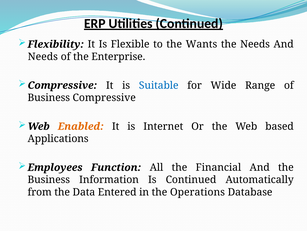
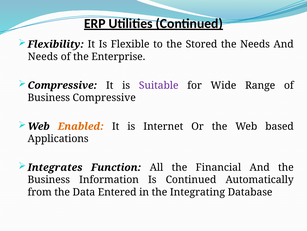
Wants: Wants -> Stored (201, 44)
Suitable colour: blue -> purple (159, 85)
Employees: Employees -> Integrates (55, 167)
Operations: Operations -> Integrating (197, 192)
